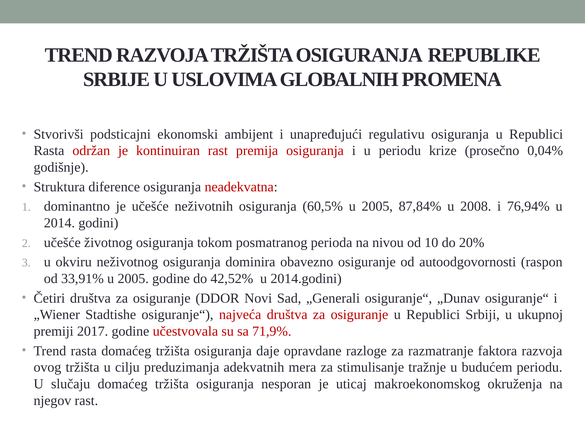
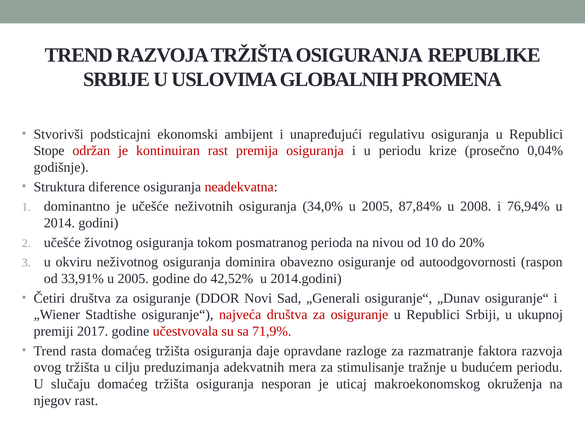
Rasta: Rasta -> Stope (49, 151)
60,5%: 60,5% -> 34,0% (323, 206)
